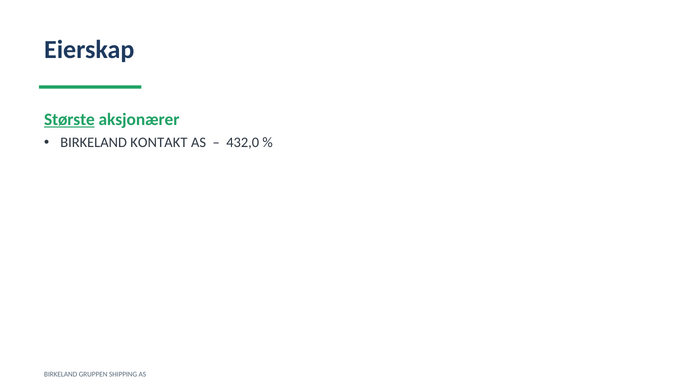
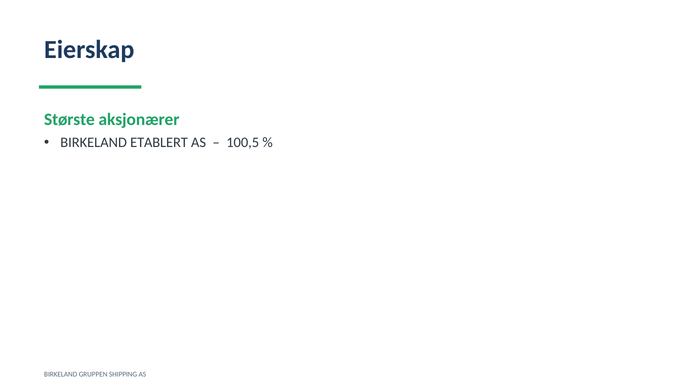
Største underline: present -> none (69, 119)
KONTAKT: KONTAKT -> ETABLERT (159, 143)
432,0: 432,0 -> 100,5 (243, 143)
